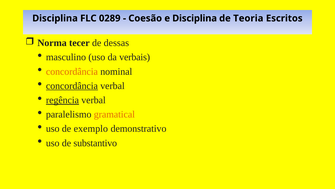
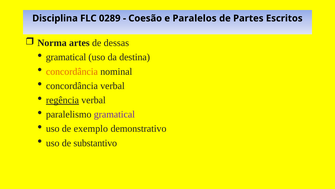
e Disciplina: Disciplina -> Paralelos (195, 18)
Teoria: Teoria -> Partes (248, 18)
tecer: tecer -> artes (79, 43)
masculino: masculino -> gramatical (66, 57)
verbais: verbais -> destina (135, 57)
concordância underline: present -> none (72, 86)
gramatical colour: orange -> purple (114, 114)
